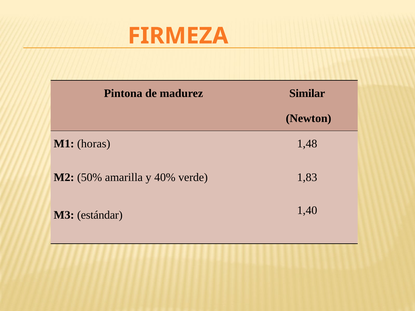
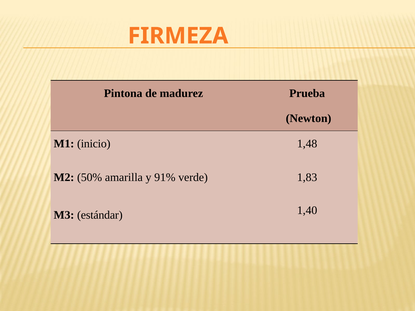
Similar: Similar -> Prueba (307, 93)
horas: horas -> inicio (94, 144)
40%: 40% -> 91% (165, 178)
